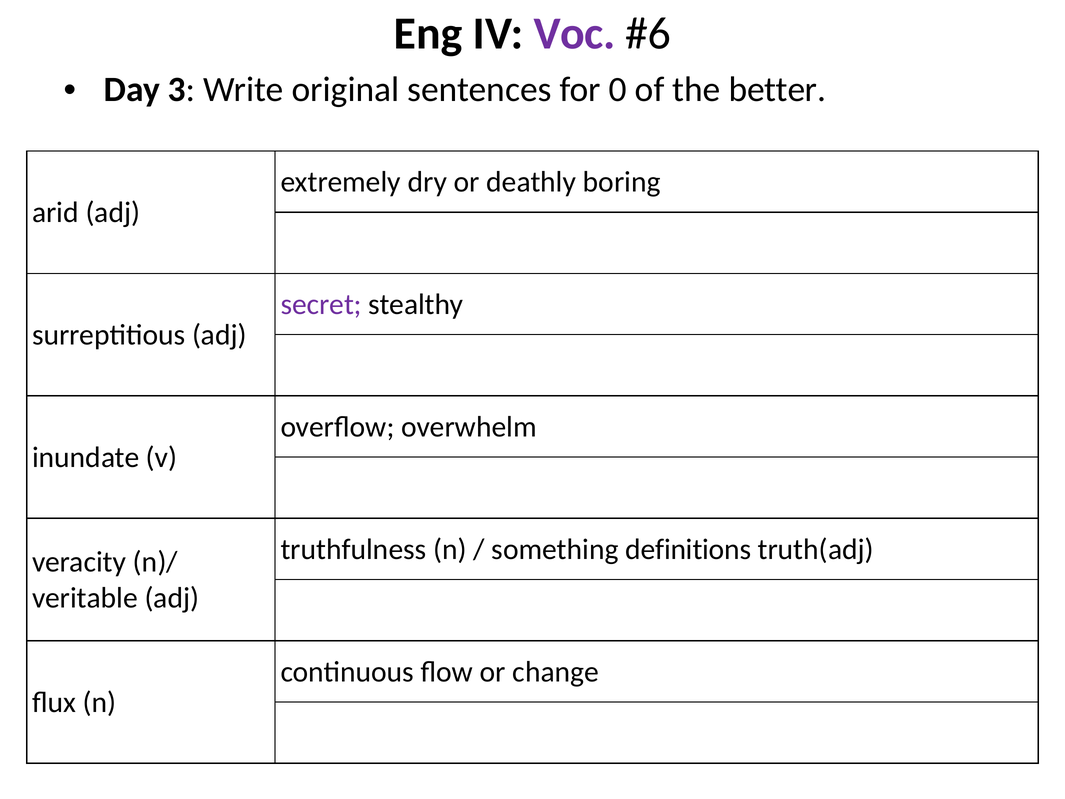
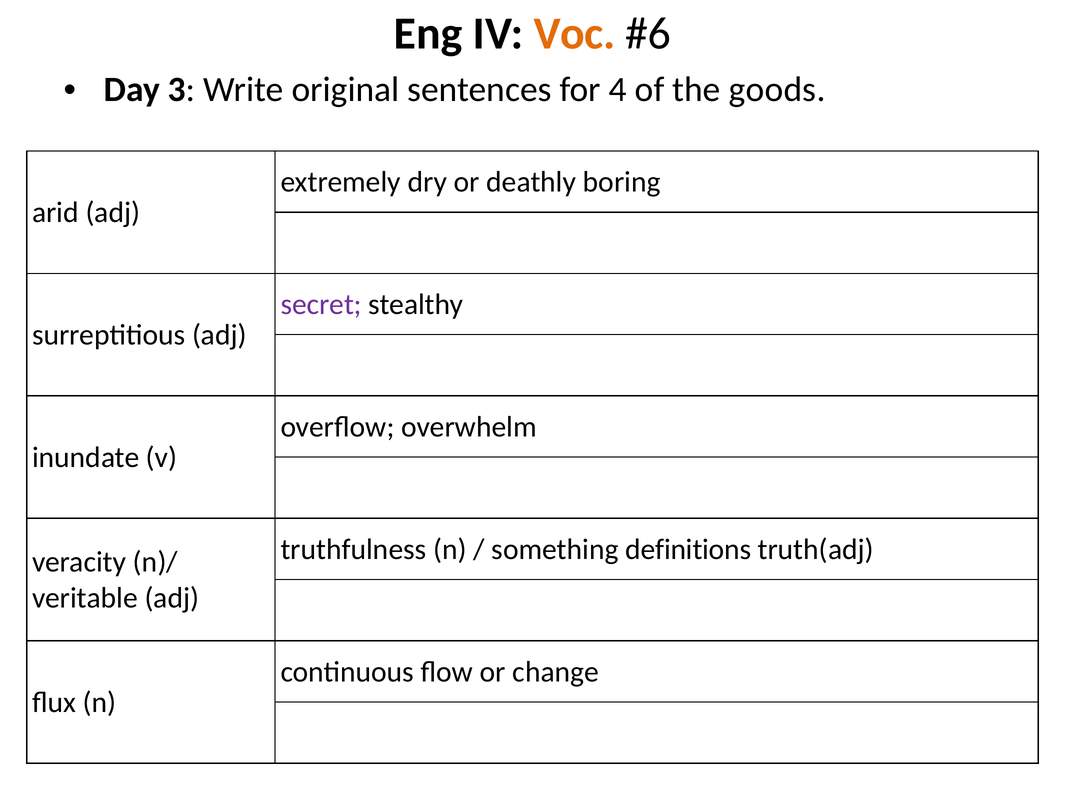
Voc colour: purple -> orange (574, 34)
0: 0 -> 4 (618, 89)
better: better -> goods (777, 89)
